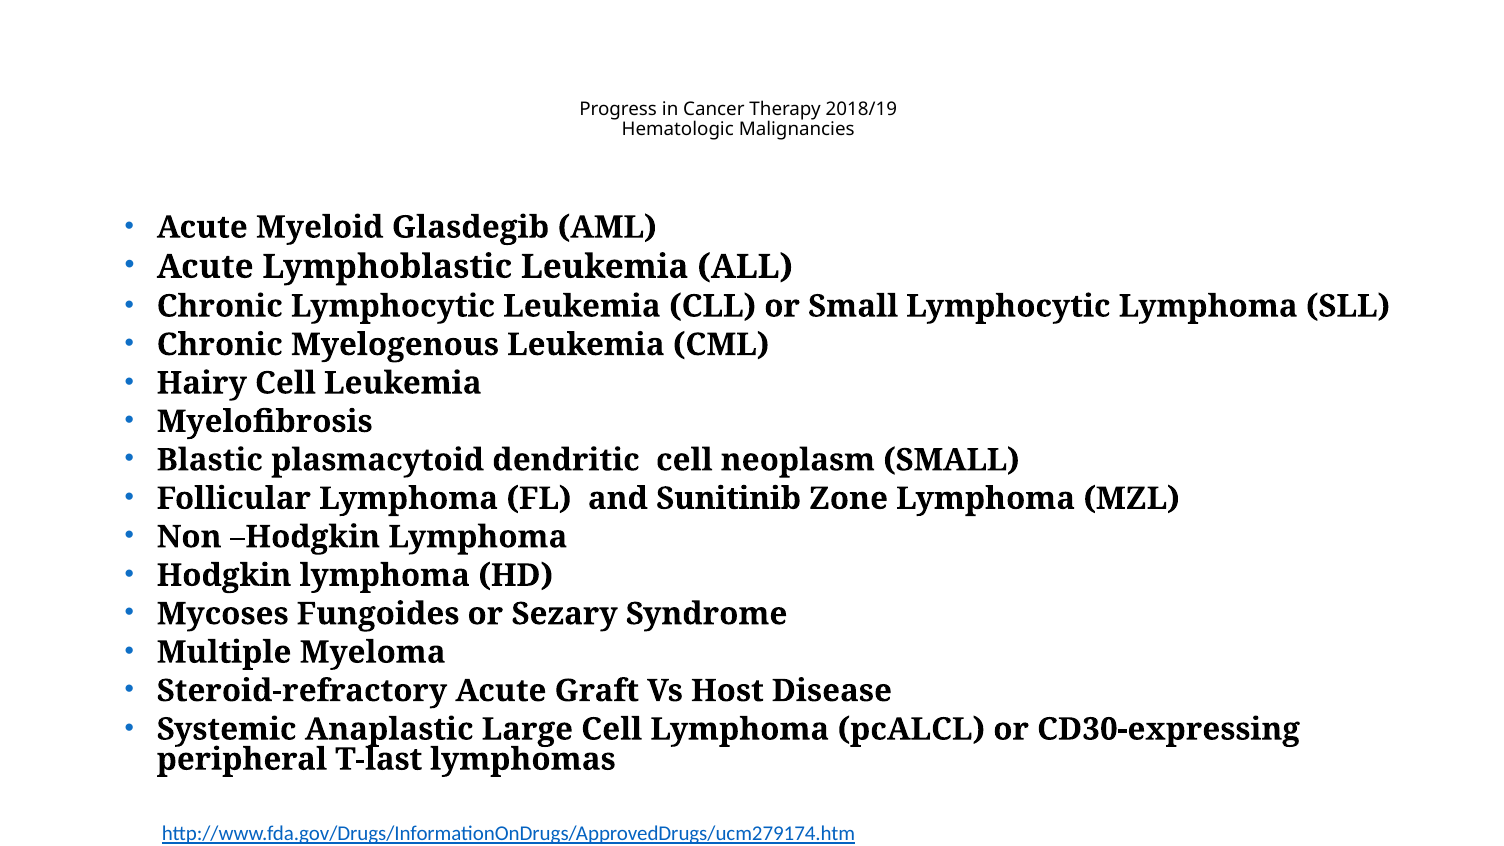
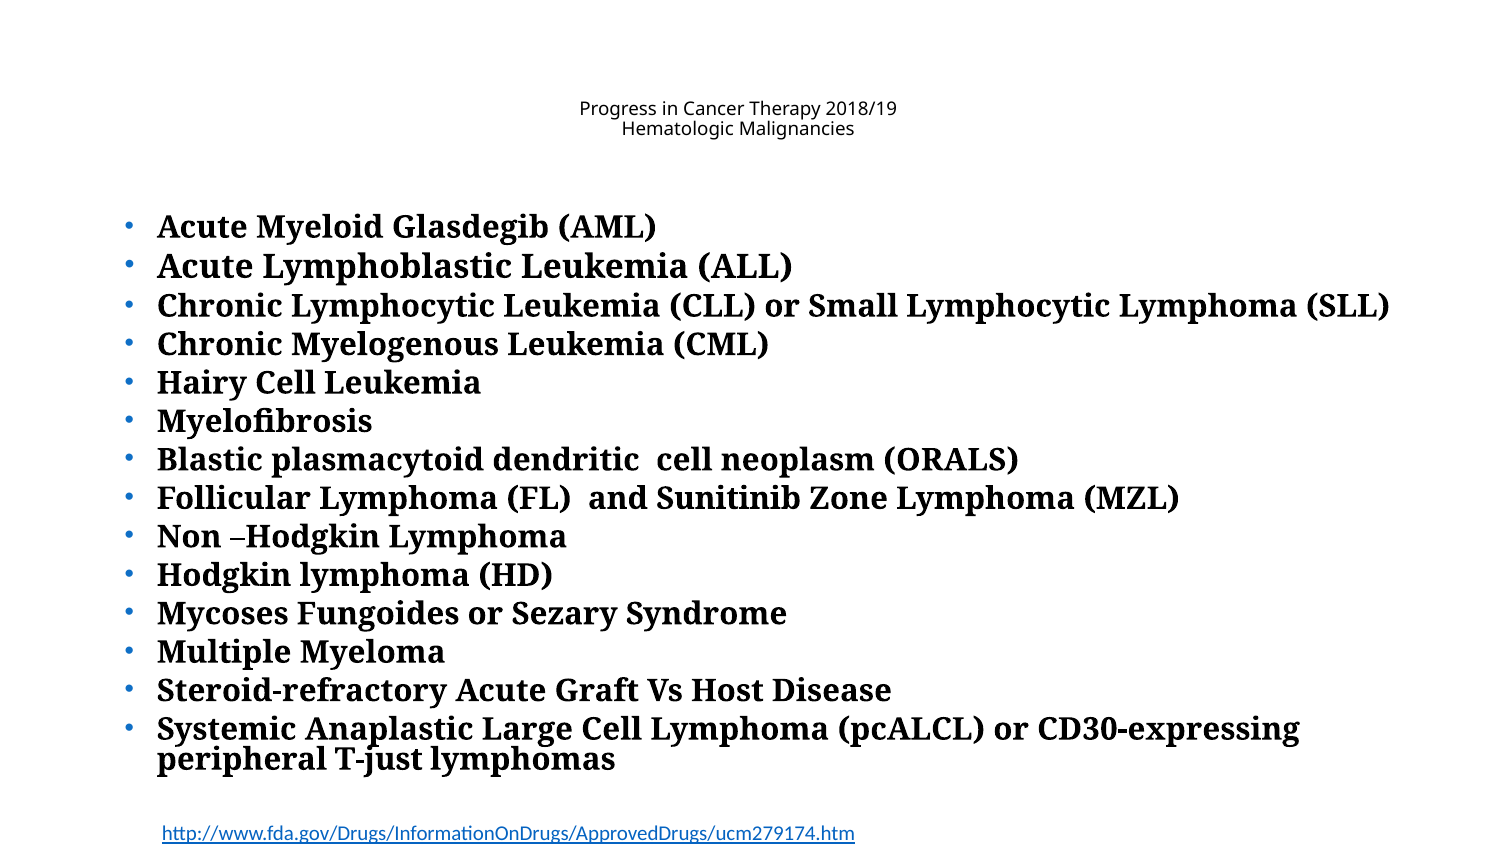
neoplasm SMALL: SMALL -> ORALS (951, 460)
T-last: T-last -> T-just (379, 759)
